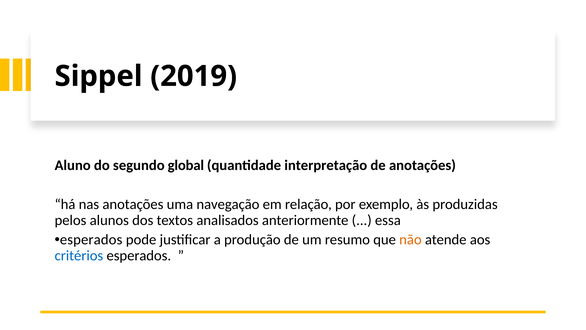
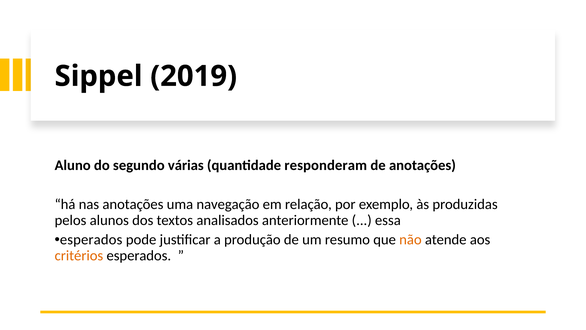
global: global -> várias (186, 165)
interpretação: interpretação -> responderam (326, 165)
critérios colour: blue -> orange (79, 255)
